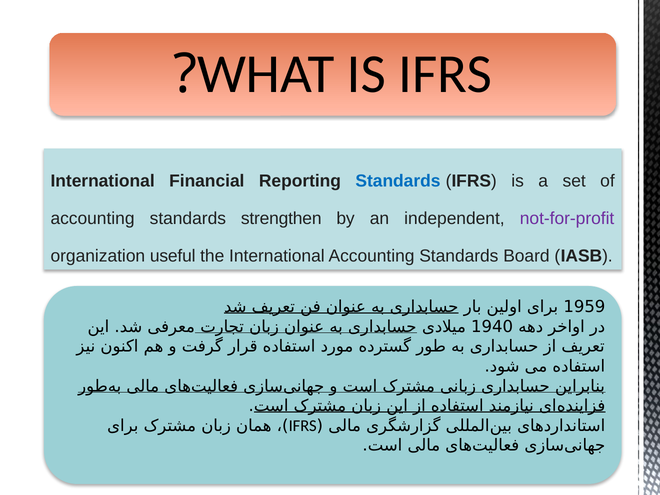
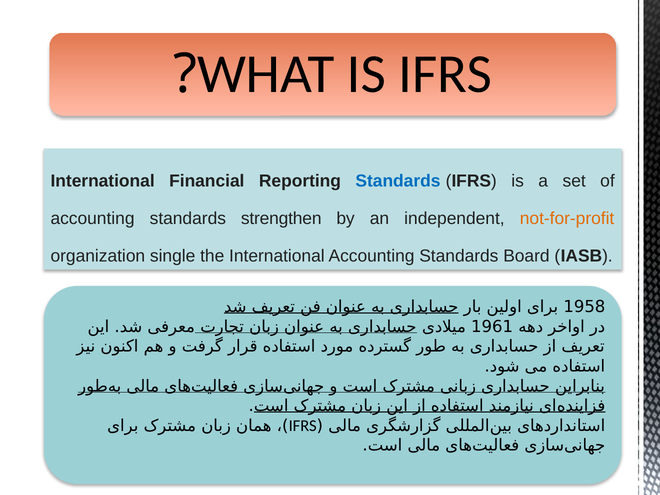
not-for-profit colour: purple -> orange (567, 219)
useful: useful -> single (173, 256)
1959: 1959 -> 1958 (584, 307)
1940: 1940 -> 1961 (492, 327)
